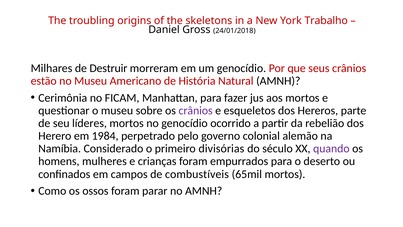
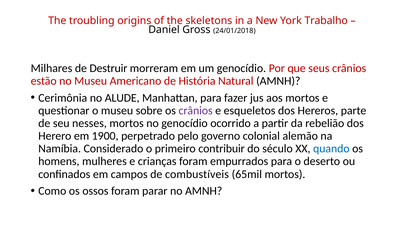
FICAM: FICAM -> ALUDE (122, 98)
líderes: líderes -> nesses (89, 123)
1984: 1984 -> 1900 (105, 136)
divisórias: divisórias -> contribuir (222, 149)
quando colour: purple -> blue (331, 149)
